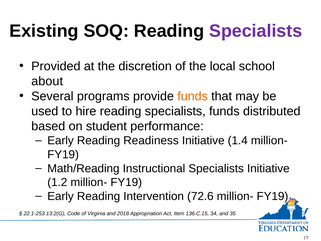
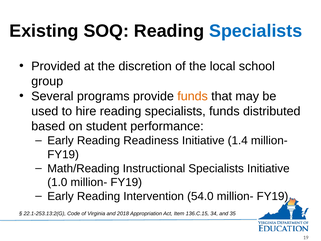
Specialists colour: purple -> blue (256, 31)
about: about -> group (47, 81)
1.2: 1.2 -> 1.0 (57, 182)
72.6: 72.6 -> 54.0 (200, 196)
